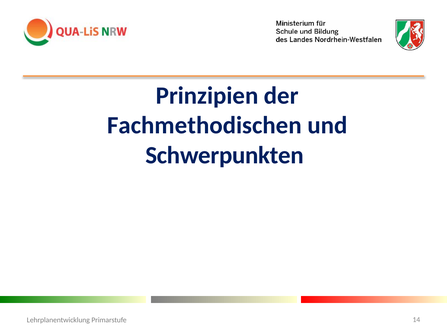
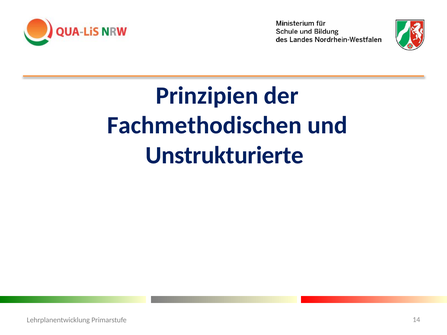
Schwerpunkten: Schwerpunkten -> Unstrukturierte (225, 155)
